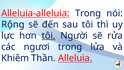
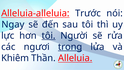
Trong: Trong -> Trước (88, 13)
Rộng: Rộng -> Ngay (13, 24)
trong underline: none -> present (70, 47)
